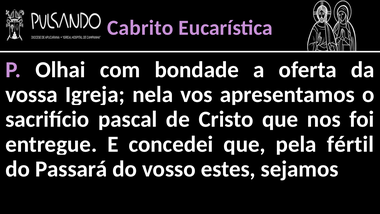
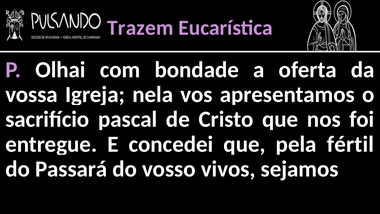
Cabrito: Cabrito -> Trazem (140, 28)
estes: estes -> vivos (228, 169)
